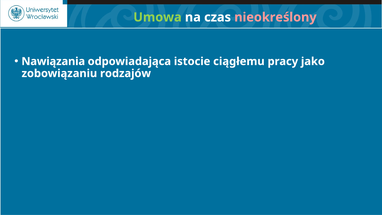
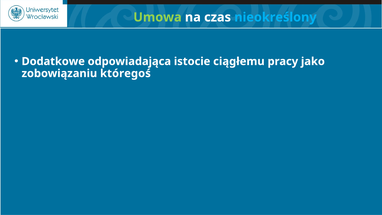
nieokreślony colour: pink -> light blue (275, 17)
Nawiązania: Nawiązania -> Dodatkowe (53, 61)
rodzajów: rodzajów -> któregoś (125, 73)
